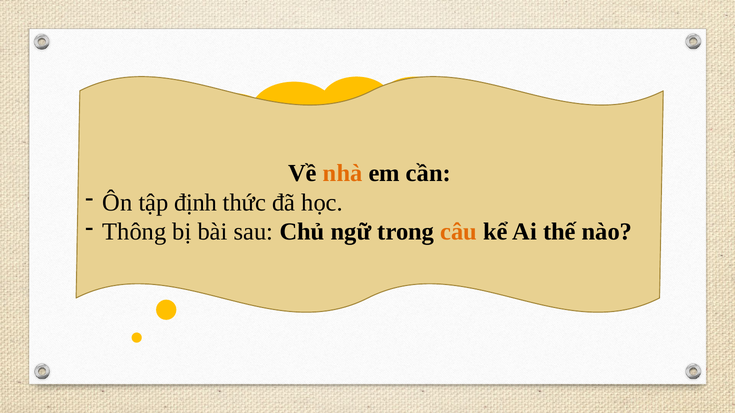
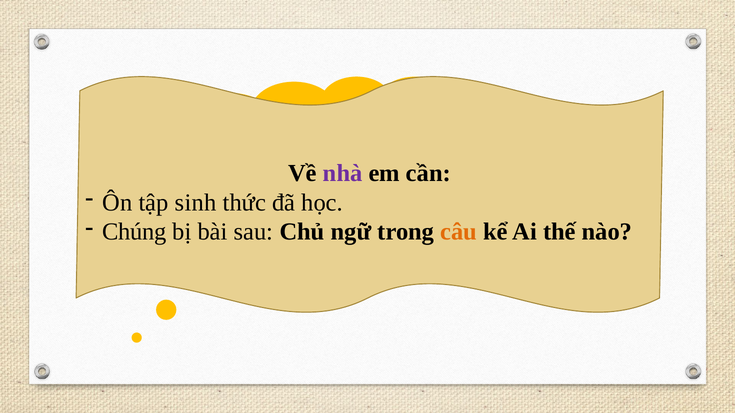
nhà colour: orange -> purple (343, 173)
định: định -> sinh (196, 203)
Thông: Thông -> Chúng (135, 232)
